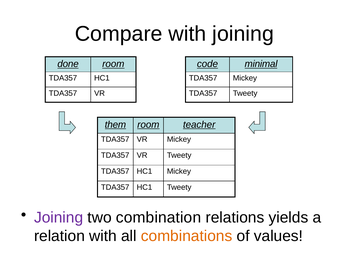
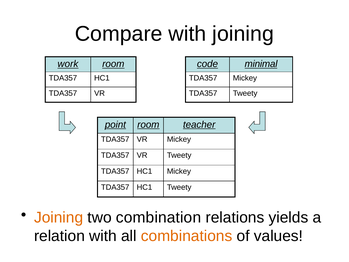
done: done -> work (68, 64)
them: them -> point (115, 124)
Joining colour: purple -> orange (59, 217)
